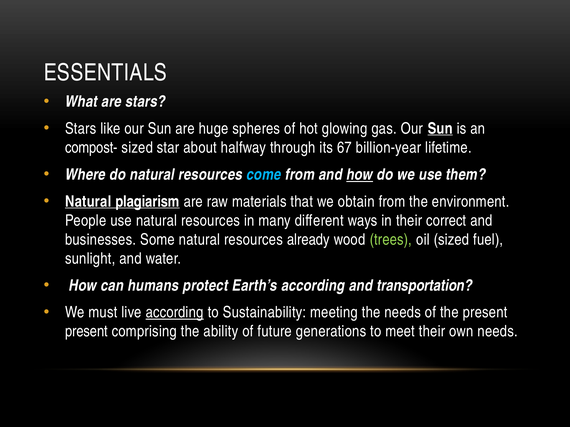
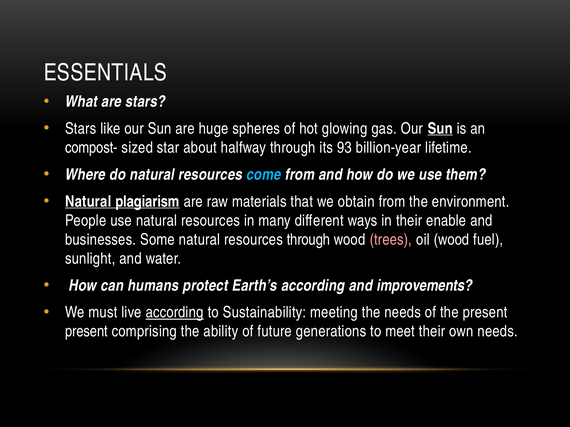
67: 67 -> 93 (344, 148)
how underline: present -> none (360, 175)
correct: correct -> enable (446, 221)
resources already: already -> through (308, 240)
trees colour: light green -> pink (391, 240)
oil sized: sized -> wood (451, 240)
transportation: transportation -> improvements (425, 286)
